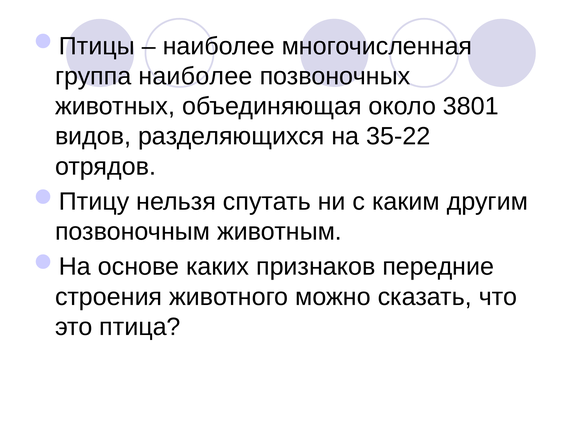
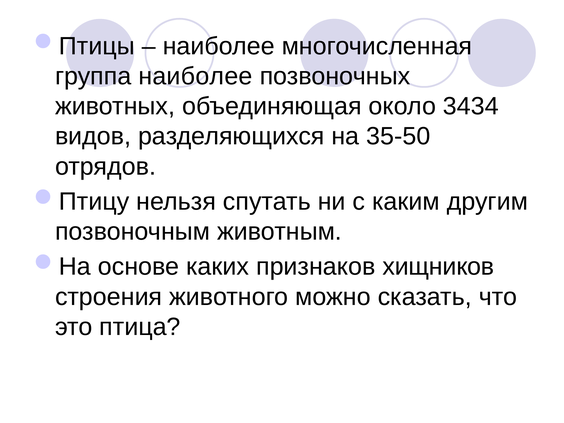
3801: 3801 -> 3434 (471, 106)
35-22: 35-22 -> 35-50 (398, 136)
передние: передние -> хищников (438, 267)
